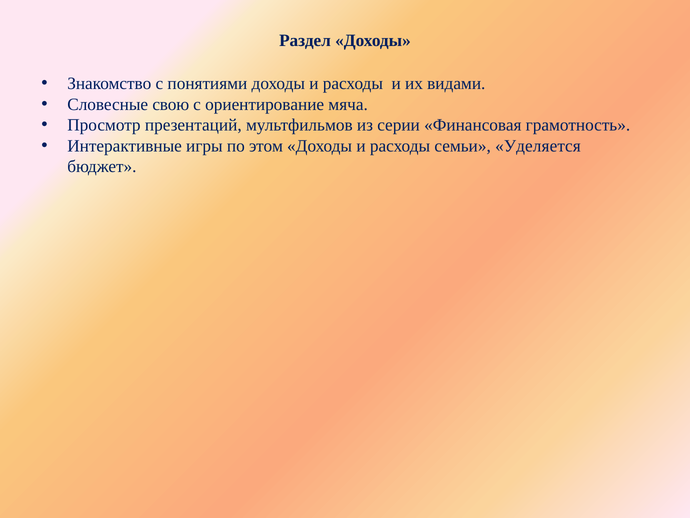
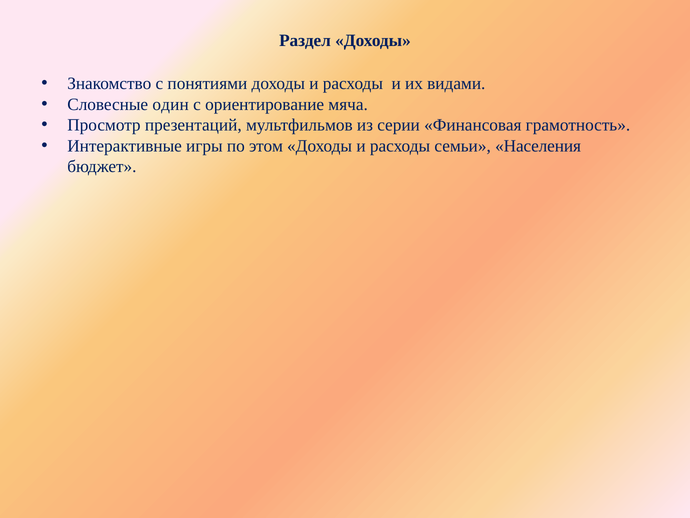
свою: свою -> один (171, 104)
Уделяется: Уделяется -> Населения (538, 146)
